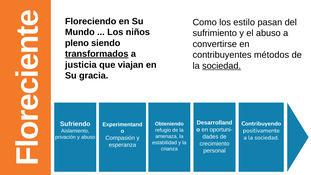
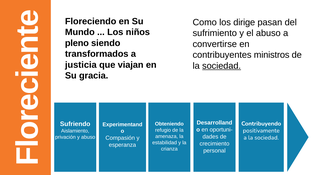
estilo: estilo -> dirige (244, 22)
transformados underline: present -> none (97, 54)
métodos: métodos -> ministros (272, 55)
